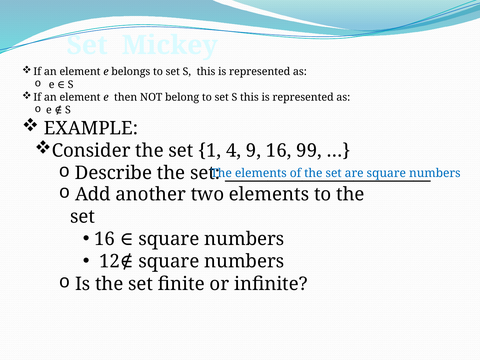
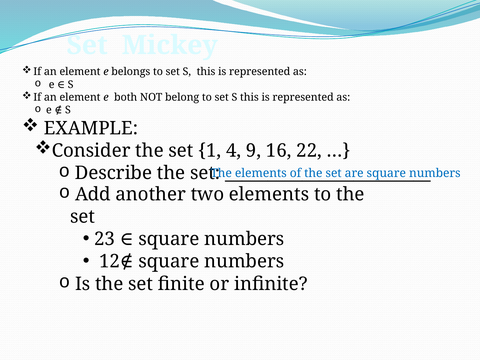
then: then -> both (126, 97)
99: 99 -> 22 (309, 151)
16: 16 -> 23 (105, 239)
